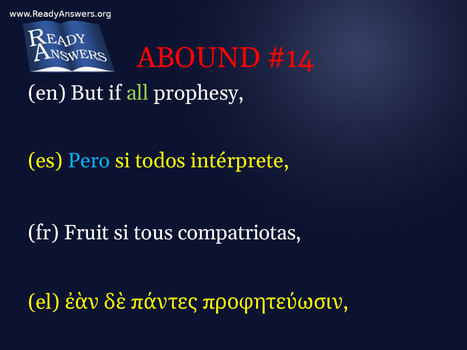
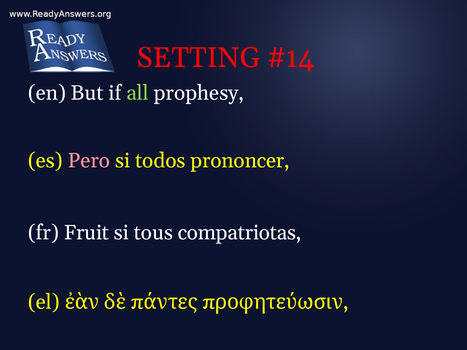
ABOUND: ABOUND -> SETTING (199, 58)
Pero colour: light blue -> pink (89, 161)
intérprete: intérprete -> prononcer (240, 161)
